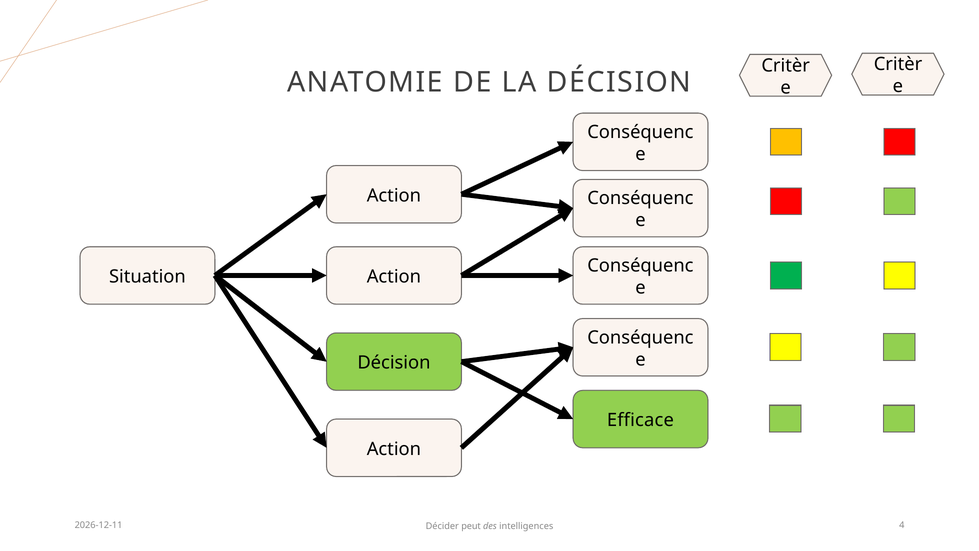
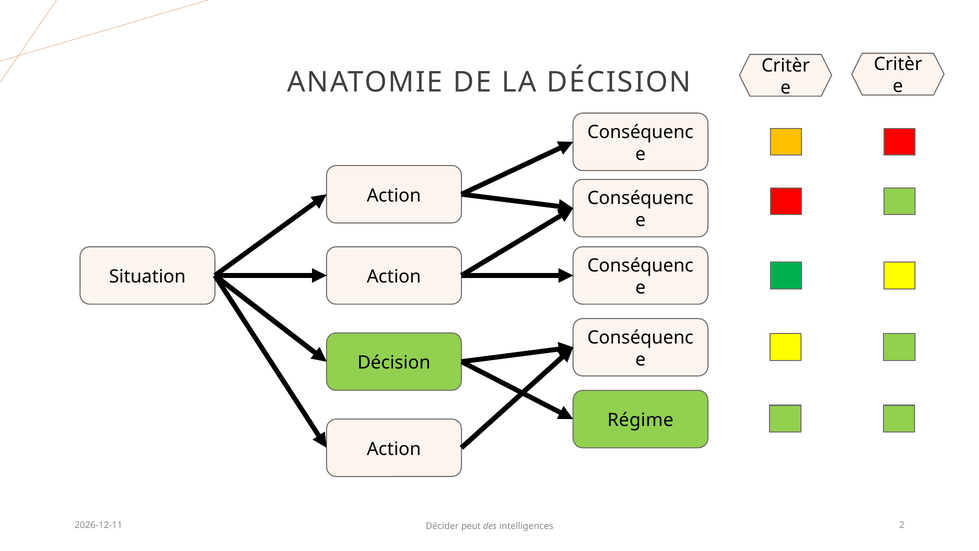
Efficace: Efficace -> Régime (640, 420)
4: 4 -> 2 (902, 525)
